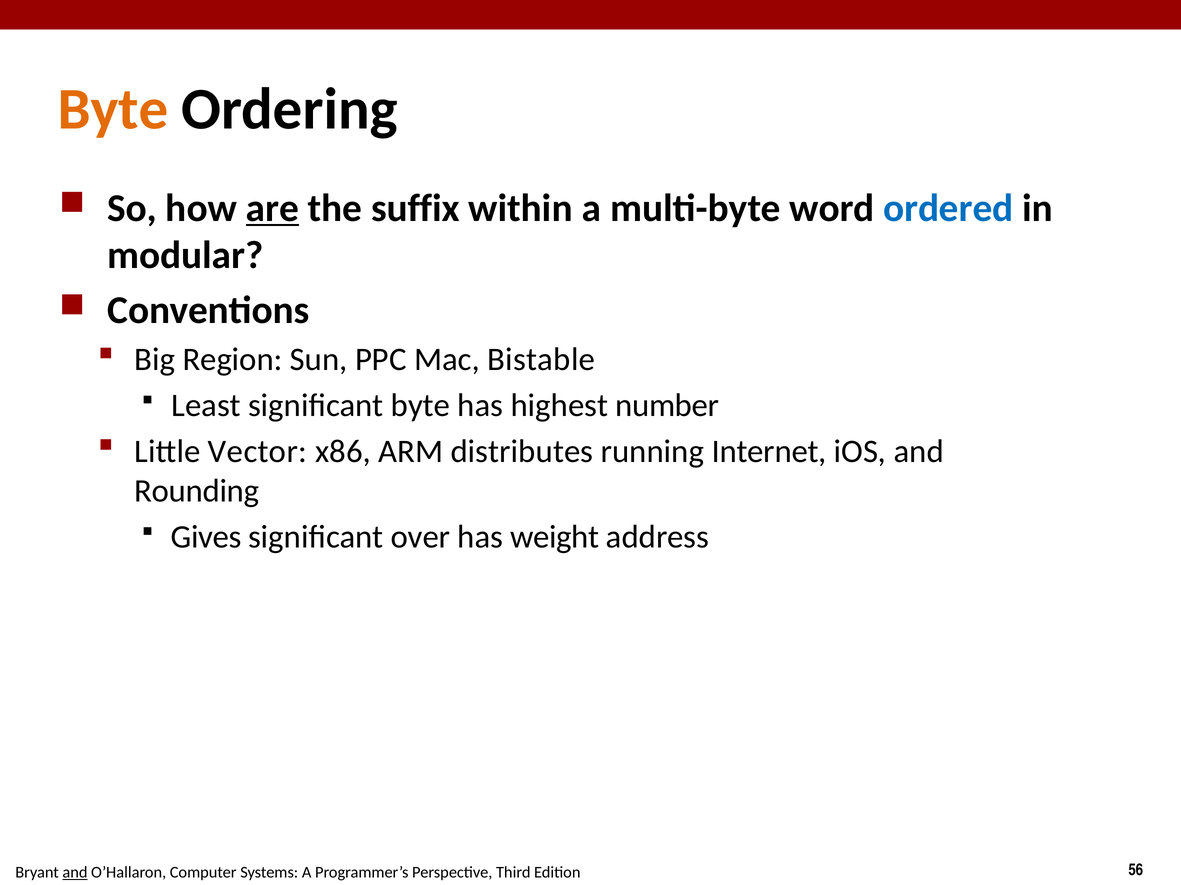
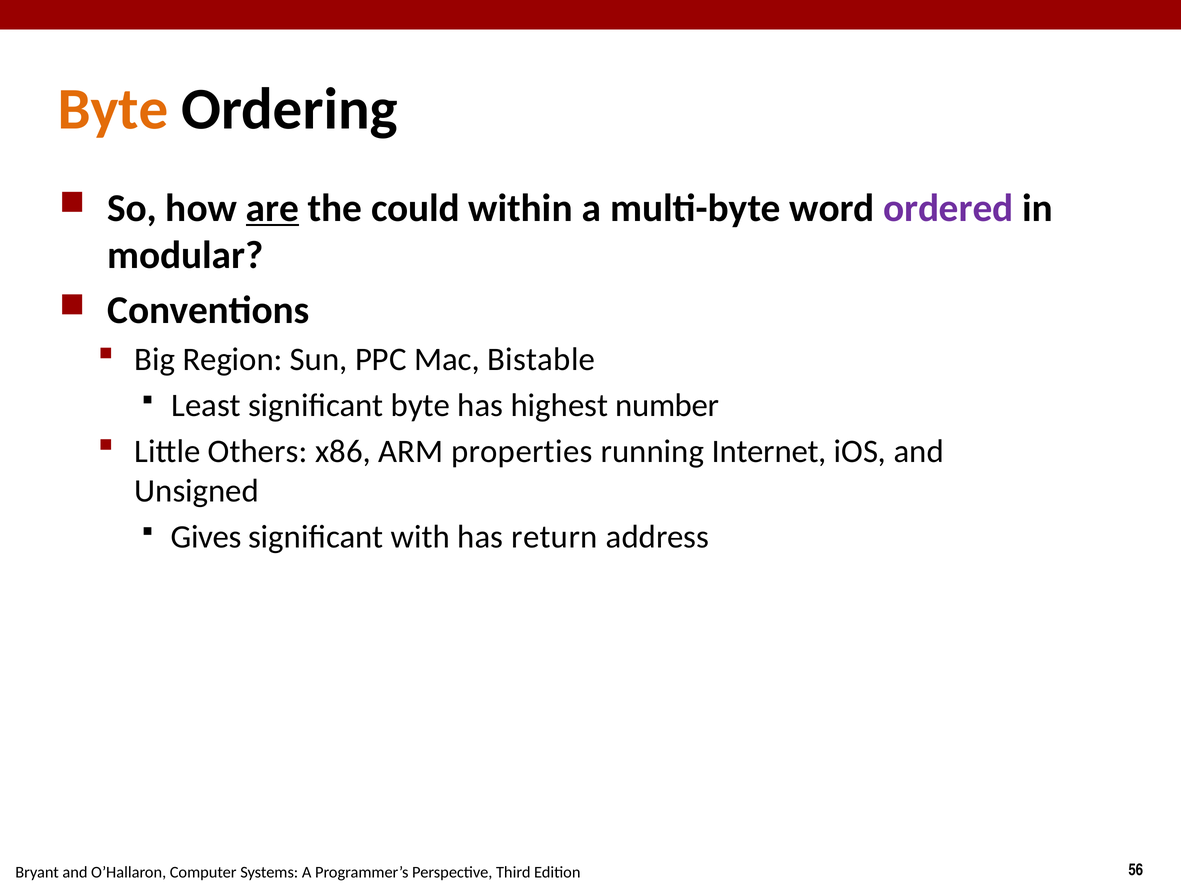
suffix: suffix -> could (415, 208)
ordered colour: blue -> purple (948, 208)
Vector: Vector -> Others (258, 452)
distributes: distributes -> properties (522, 452)
Rounding: Rounding -> Unsigned (197, 491)
over: over -> with (420, 537)
weight: weight -> return (554, 537)
and underline: present -> none (75, 873)
